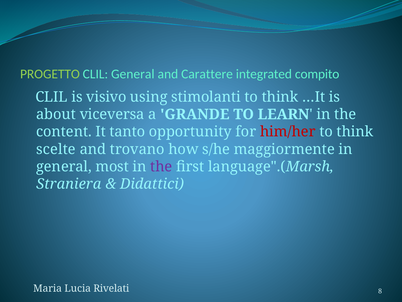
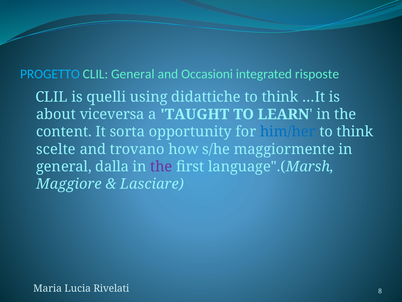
PROGETTO colour: light green -> light blue (50, 74)
Carattere: Carattere -> Occasioni (207, 74)
compito: compito -> risposte (317, 74)
visivo: visivo -> quelli (106, 97)
stimolanti: stimolanti -> didattiche (206, 97)
GRANDE: GRANDE -> TAUGHT (195, 114)
tanto: tanto -> sorta (127, 132)
him/her colour: red -> blue (288, 132)
most: most -> dalla (112, 166)
Straniera: Straniera -> Maggiore (69, 184)
Didattici: Didattici -> Lasciare (152, 184)
